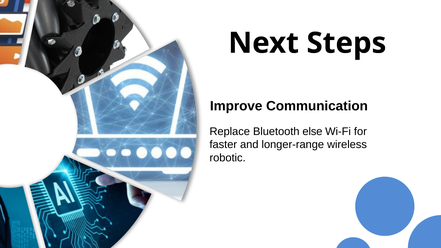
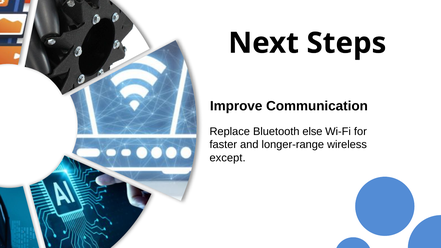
robotic: robotic -> except (228, 158)
